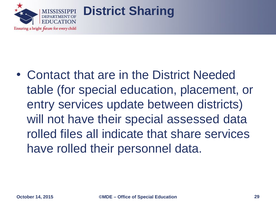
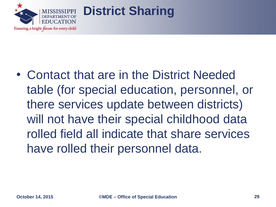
education placement: placement -> personnel (210, 90)
entry: entry -> there (41, 105)
assessed: assessed -> childhood (193, 119)
files: files -> field (71, 134)
